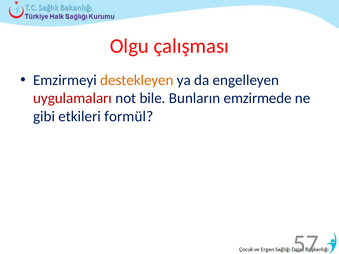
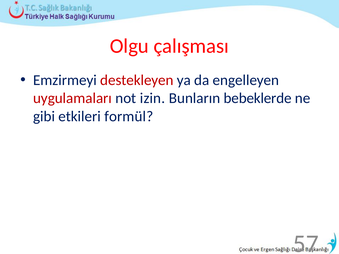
destekleyen colour: orange -> red (137, 80)
bile: bile -> izin (152, 98)
emzirmede: emzirmede -> bebeklerde (258, 98)
